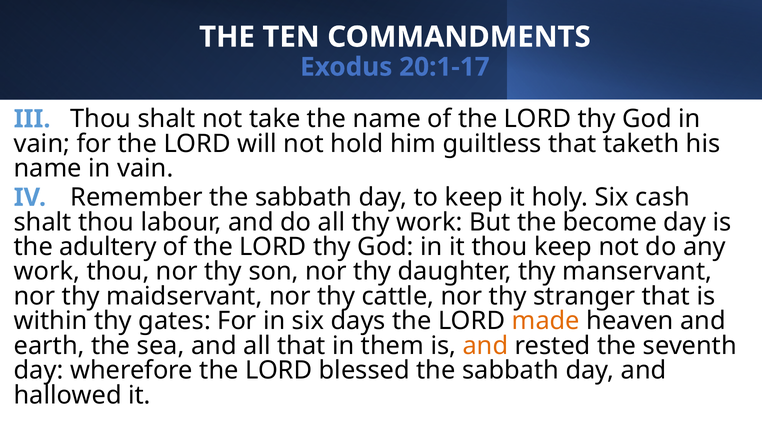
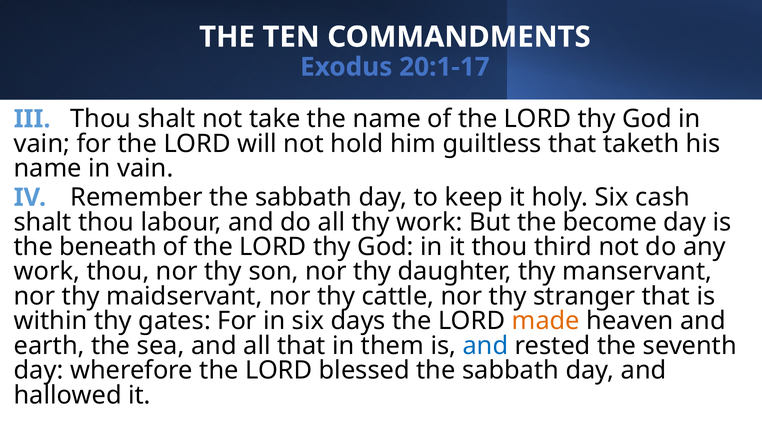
adultery: adultery -> beneath (108, 247)
thou keep: keep -> third (563, 247)
and colour: orange -> blue (485, 345)
